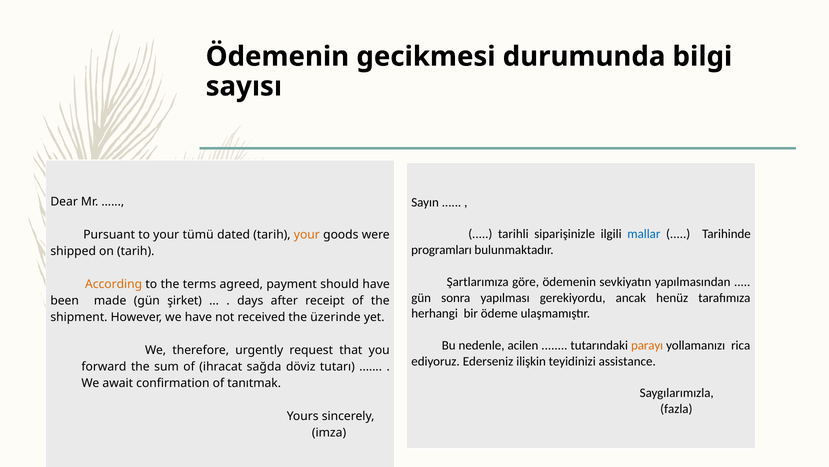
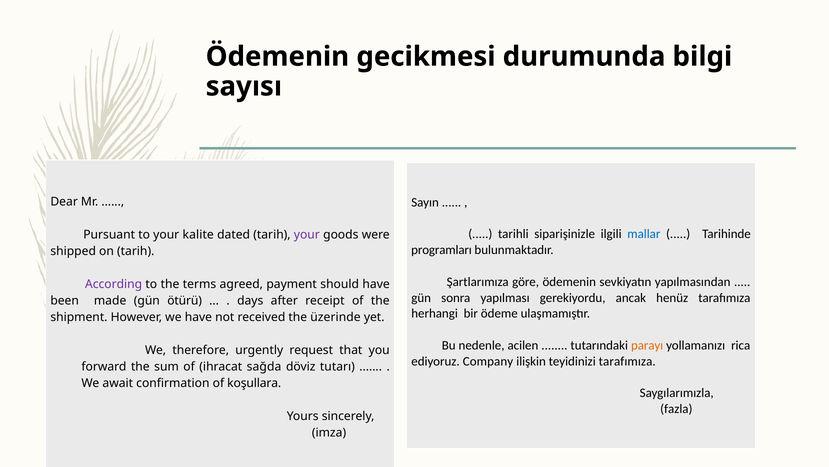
tümü: tümü -> kalite (198, 235)
your colour: orange -> purple (307, 235)
According colour: orange -> purple (114, 284)
şirket: şirket -> ötürü (185, 300)
Ederseniz: Ederseniz -> Company (488, 361)
teyidinizi assistance: assistance -> tarafımıza (627, 361)
tanıtmak: tanıtmak -> koşullara (254, 383)
